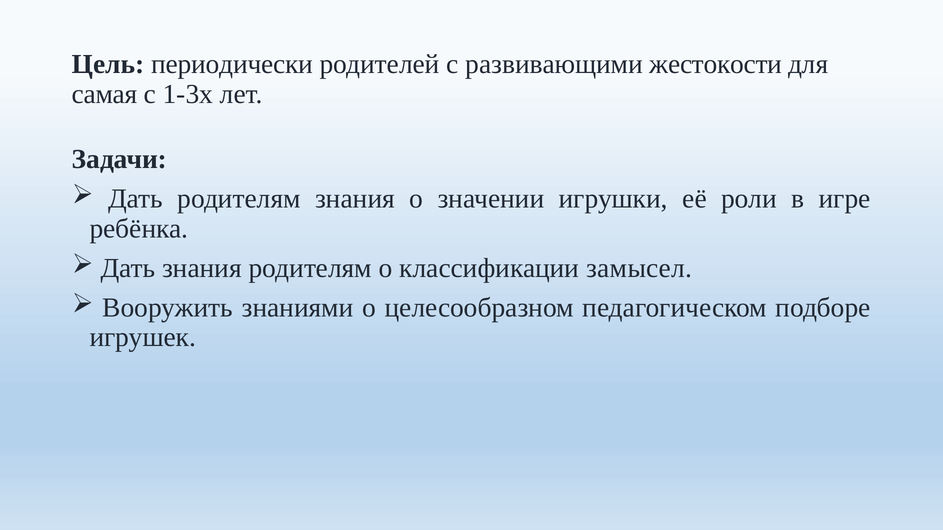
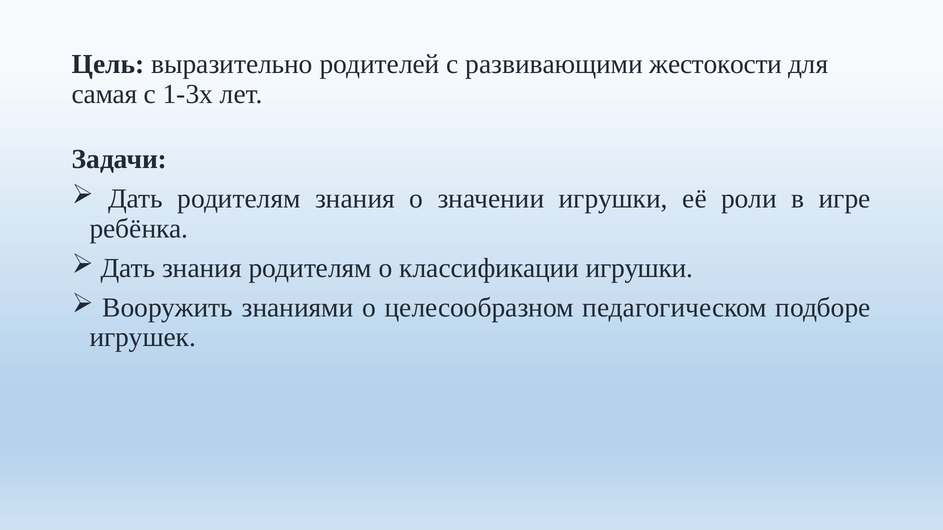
периодически: периодически -> выразительно (232, 64)
классификации замысел: замысел -> игрушки (639, 268)
